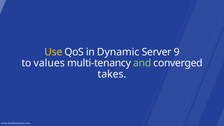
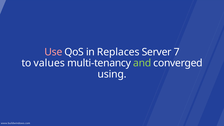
Use colour: yellow -> pink (53, 52)
Dynamic: Dynamic -> Replaces (118, 52)
9: 9 -> 7 (177, 52)
takes: takes -> using (112, 74)
